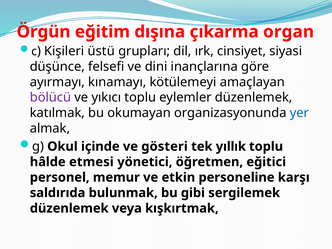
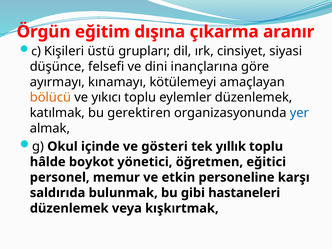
organ: organ -> aranır (289, 32)
bölücü colour: purple -> orange (50, 97)
okumayan: okumayan -> gerektiren (139, 113)
etmesi: etmesi -> boykot (91, 162)
sergilemek: sergilemek -> hastaneleri (244, 193)
